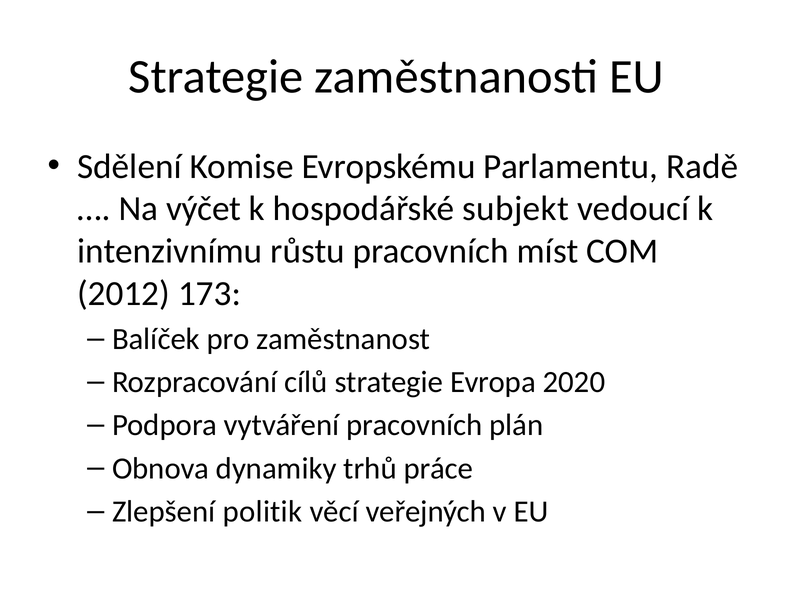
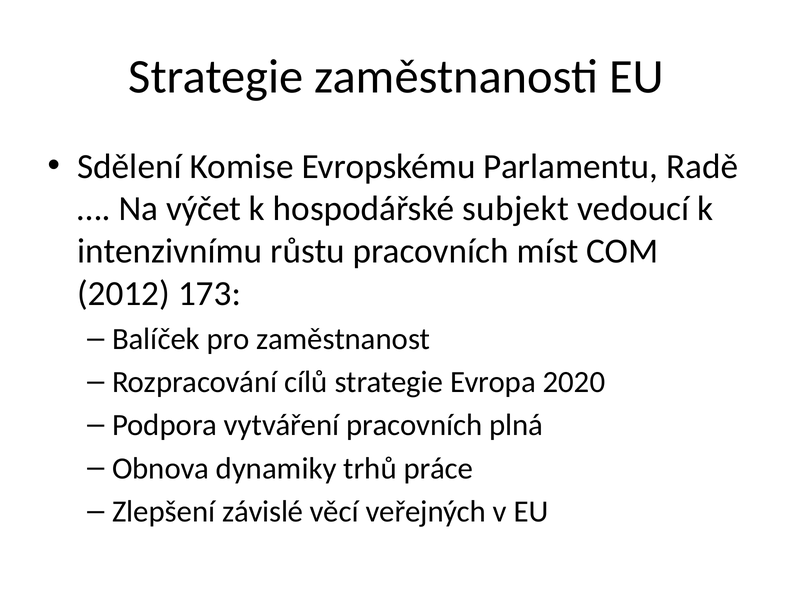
plán: plán -> plná (516, 425)
politik: politik -> závislé (263, 511)
